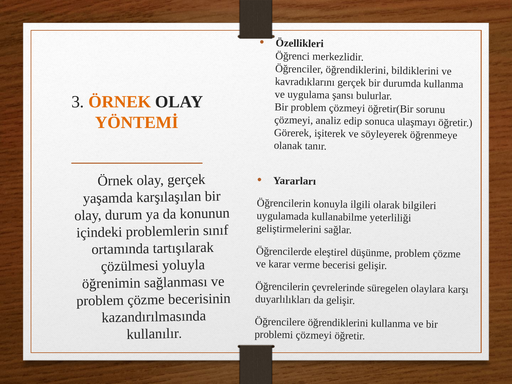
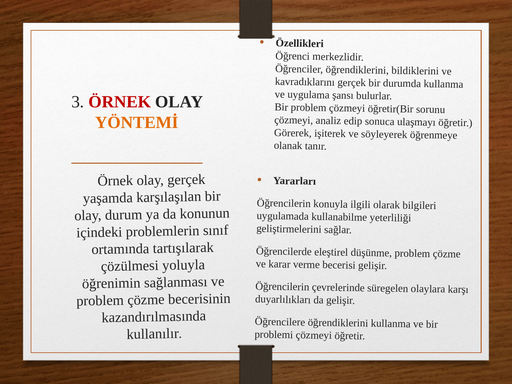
ÖRNEK colour: orange -> red (120, 102)
